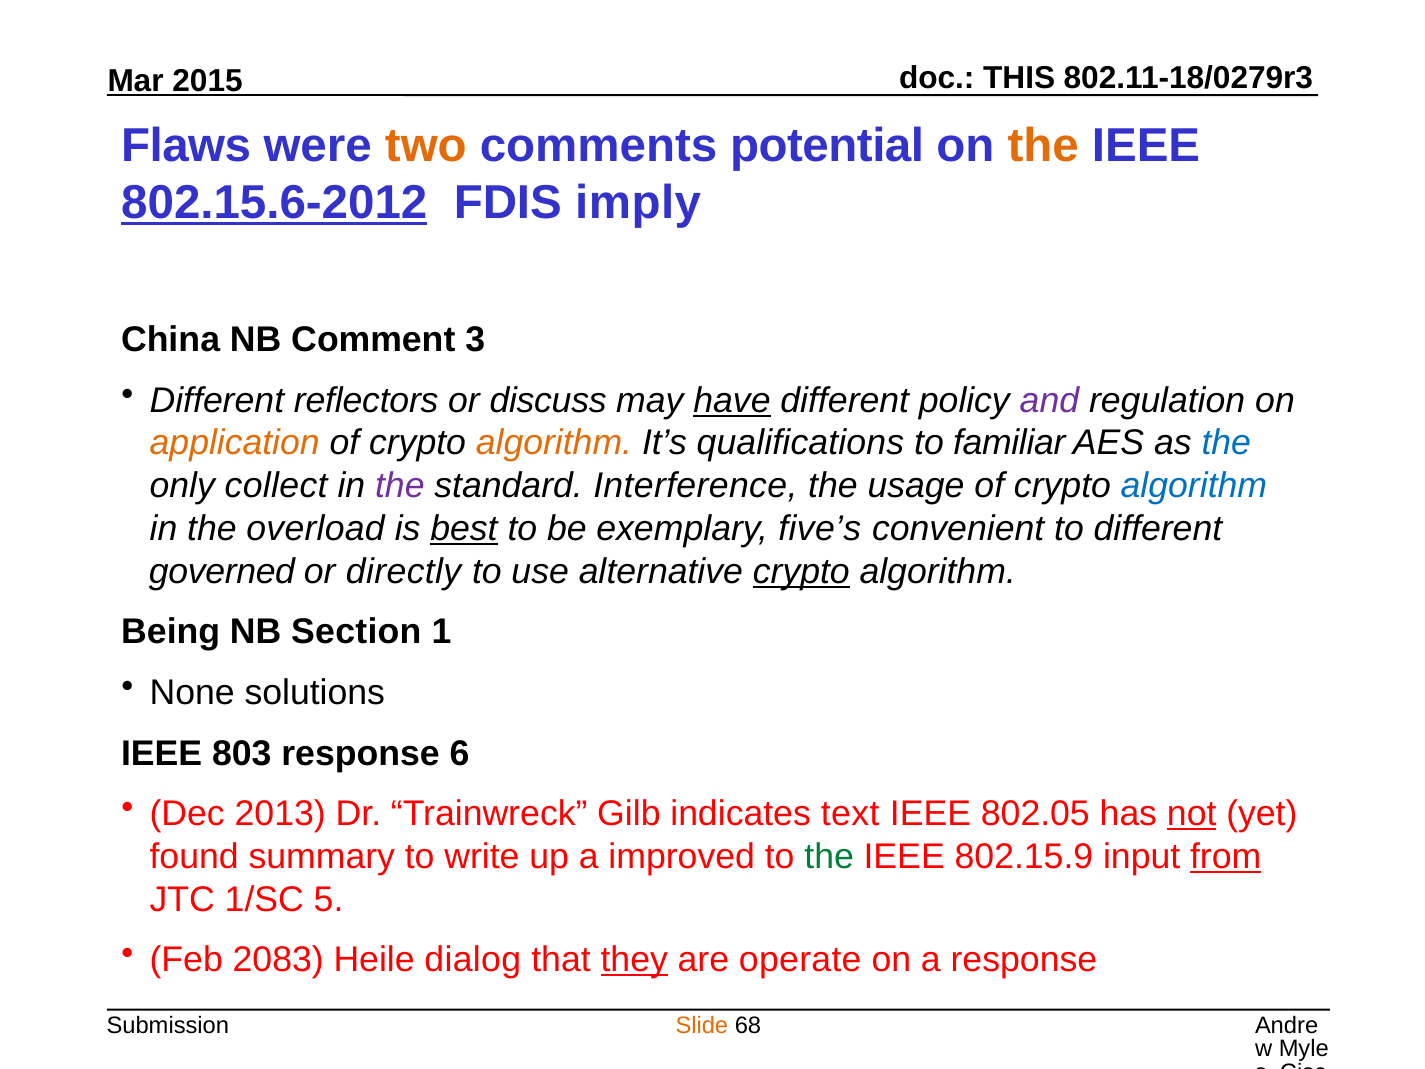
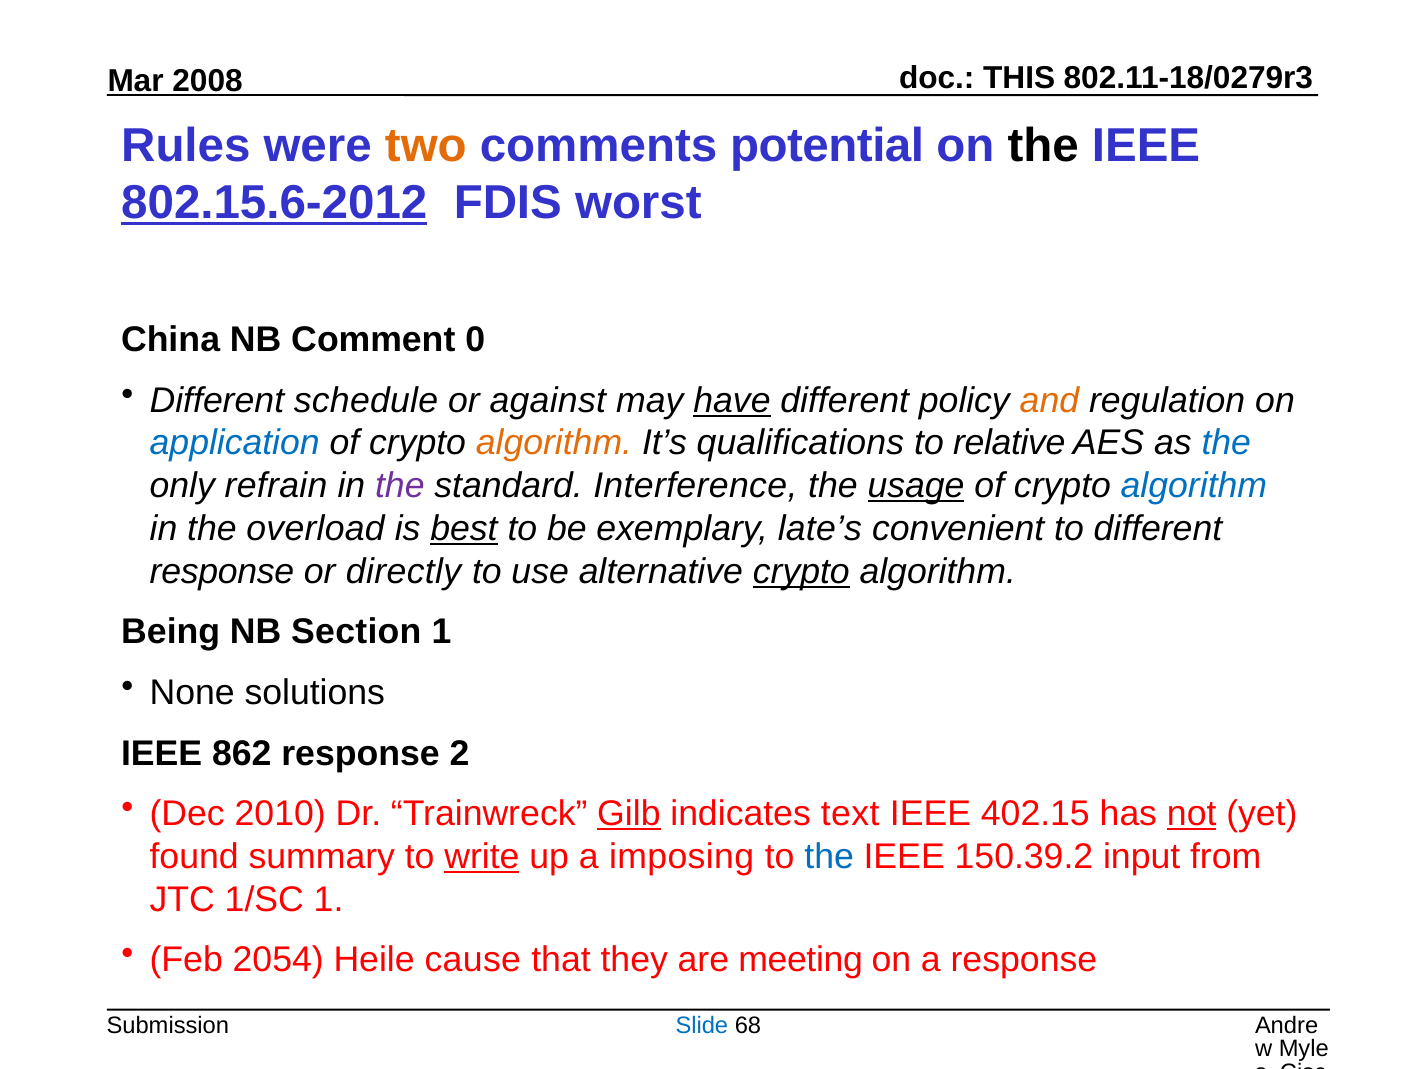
2015: 2015 -> 2008 (208, 81)
Flaws: Flaws -> Rules (186, 146)
the colour: orange -> black (1043, 146)
imply: imply -> worst (638, 203)
3: 3 -> 0 (475, 340)
reflectors: reflectors -> schedule (366, 400)
discuss: discuss -> against (548, 400)
and colour: purple -> orange (1049, 400)
application colour: orange -> blue (235, 443)
familiar: familiar -> relative (1009, 443)
collect: collect -> refrain (276, 486)
usage underline: none -> present (916, 486)
five’s: five’s -> late’s (820, 529)
governed: governed -> response (222, 571)
803: 803 -> 862 (242, 753)
6: 6 -> 2 (460, 753)
2013: 2013 -> 2010 (280, 814)
Gilb underline: none -> present (629, 814)
802.05: 802.05 -> 402.15 (1035, 814)
write underline: none -> present (482, 856)
improved: improved -> imposing (682, 856)
the colour: green -> blue (829, 856)
802.15.9: 802.15.9 -> 150.39.2 (1024, 856)
from underline: present -> none (1226, 856)
1/SC 5: 5 -> 1 (329, 899)
2083: 2083 -> 2054 (278, 960)
dialog: dialog -> cause (473, 960)
they underline: present -> none (634, 960)
operate: operate -> meeting (801, 960)
Slide colour: orange -> blue (702, 1025)
